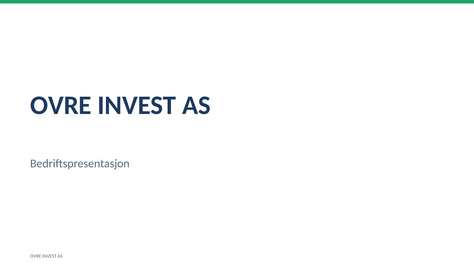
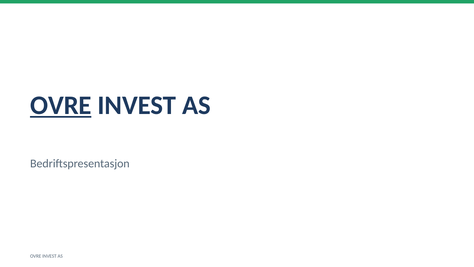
OVRE underline: none -> present (61, 105)
